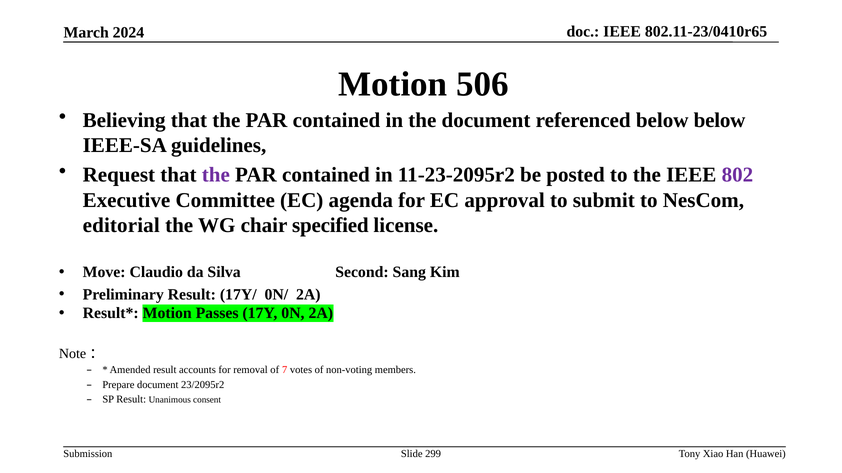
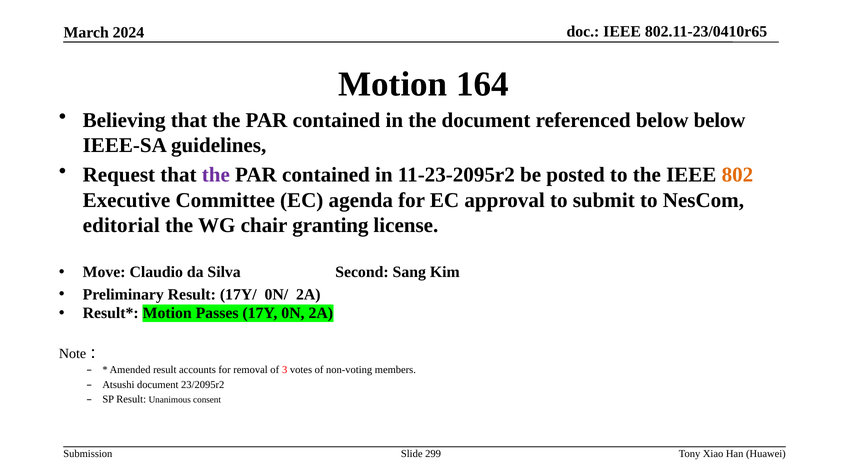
506: 506 -> 164 (482, 85)
802 colour: purple -> orange (737, 175)
specified: specified -> granting (330, 226)
7: 7 -> 3 (285, 371)
Prepare: Prepare -> Atsushi (118, 385)
